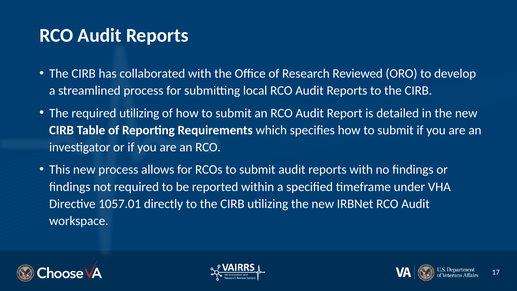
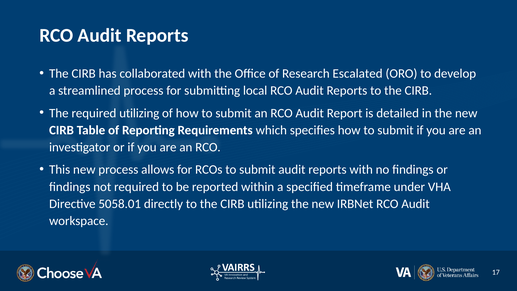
Reviewed: Reviewed -> Escalated (358, 74)
1057.01: 1057.01 -> 5058.01 (120, 204)
